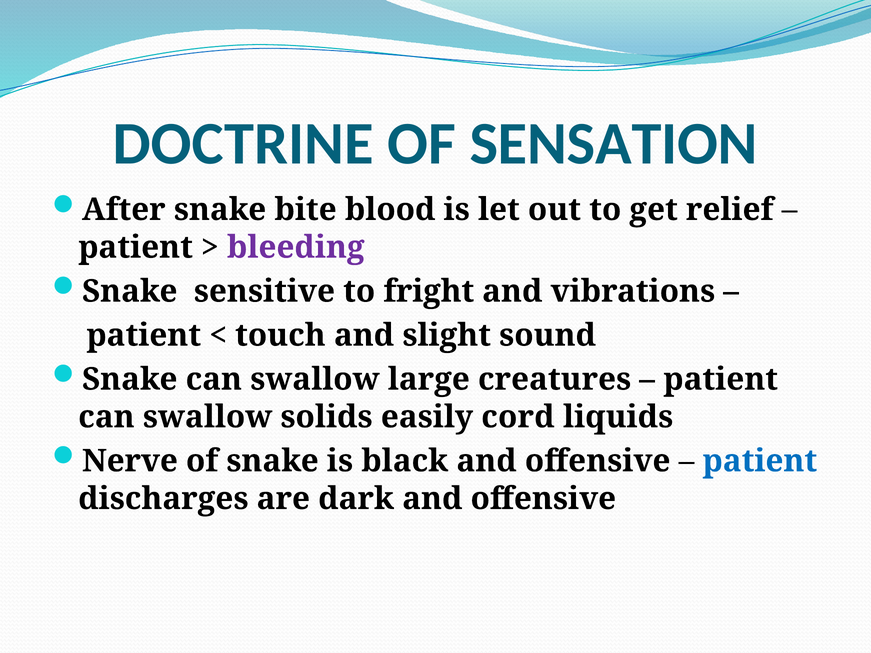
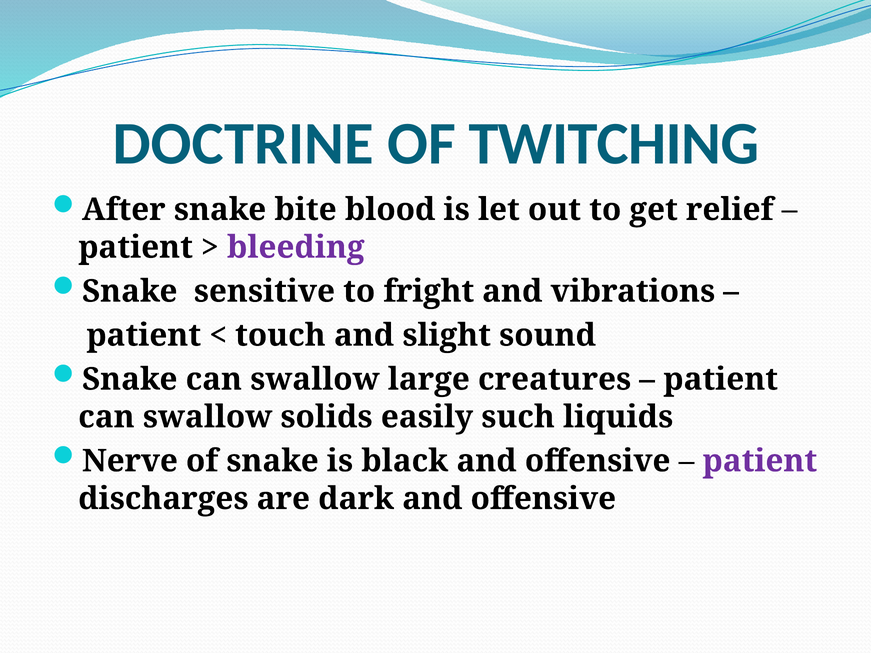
SENSATION: SENSATION -> TWITCHING (614, 144)
cord: cord -> such (518, 417)
patient colour: blue -> purple (760, 461)
